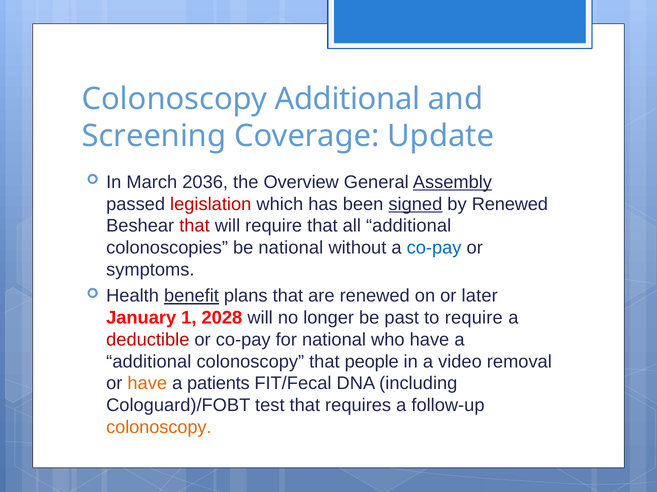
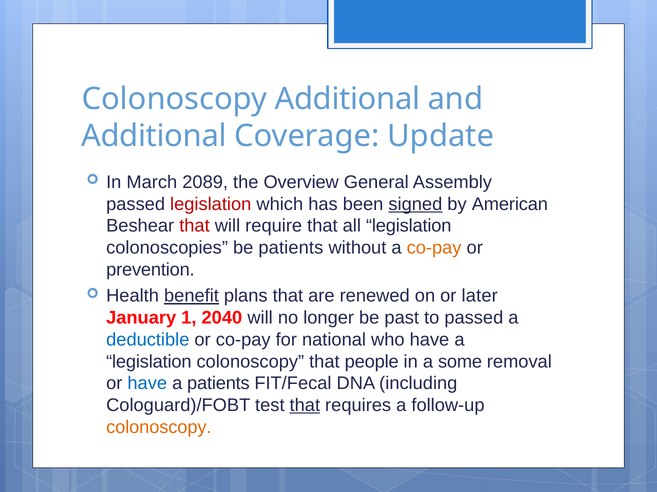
Screening: Screening -> Additional (154, 136)
2036: 2036 -> 2089 (205, 182)
Assembly underline: present -> none (452, 182)
by Renewed: Renewed -> American (510, 204)
all additional: additional -> legislation (409, 226)
be national: national -> patients (291, 248)
co-pay colour: blue -> orange (434, 248)
symptoms: symptoms -> prevention (150, 270)
2028: 2028 -> 2040 (222, 318)
to require: require -> passed (474, 318)
deductible colour: red -> blue (148, 340)
additional: additional -> legislation (149, 362)
video: video -> some (460, 362)
have colour: orange -> blue (147, 384)
that underline: none -> present (305, 406)
